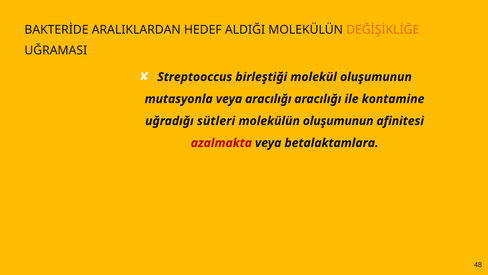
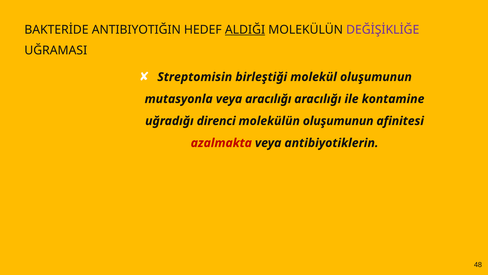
ARALIKLARDAN: ARALIKLARDAN -> ANTIBIYOTIĞIN (136, 30)
ALDIĞI underline: none -> present (245, 30)
DEĞİŞİKLİĞE colour: orange -> purple (383, 30)
Streptooccus: Streptooccus -> Streptomisin (195, 77)
sütleri: sütleri -> direnci (216, 121)
betalaktamlara: betalaktamlara -> antibiyotiklerin (331, 143)
